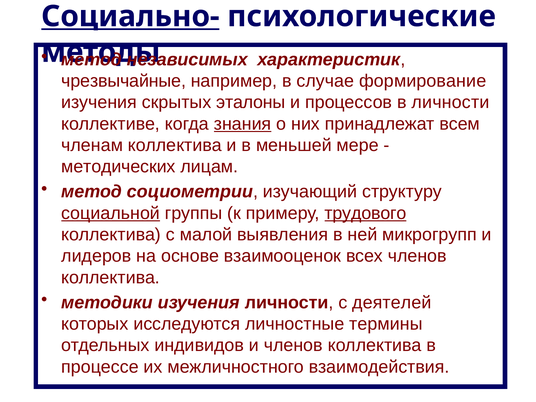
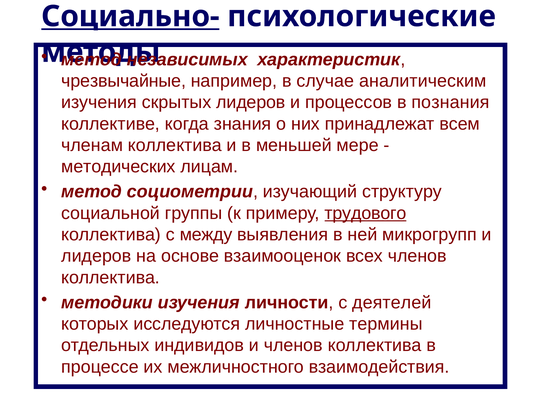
формирование: формирование -> аналитическим (423, 81)
скрытых эталоны: эталоны -> лидеров (251, 102)
в личности: личности -> познания (451, 102)
знания underline: present -> none (243, 124)
социальной underline: present -> none (111, 213)
малой: малой -> между (206, 235)
